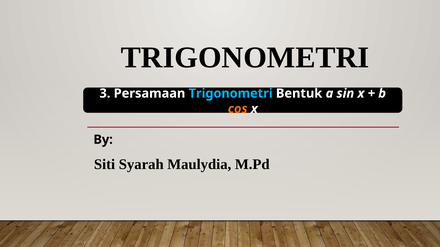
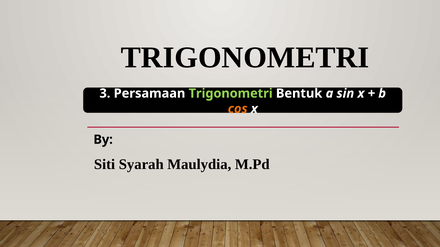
Trigonometri colour: light blue -> light green (231, 94)
